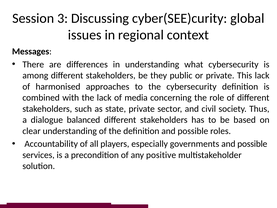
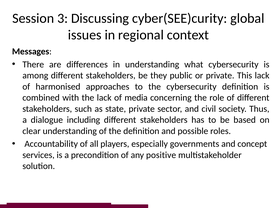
balanced: balanced -> including (83, 120)
governments and possible: possible -> concept (252, 144)
